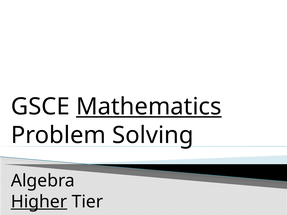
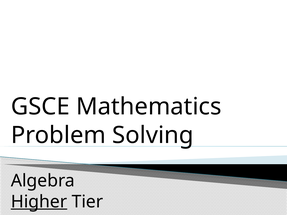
Mathematics underline: present -> none (149, 107)
